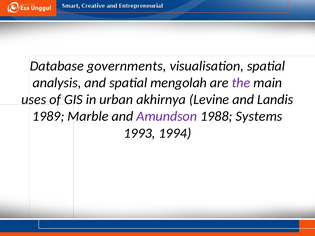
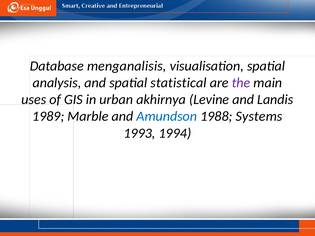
governments: governments -> menganalisis (127, 66)
mengolah: mengolah -> statistical (179, 83)
Amundson colour: purple -> blue (167, 116)
